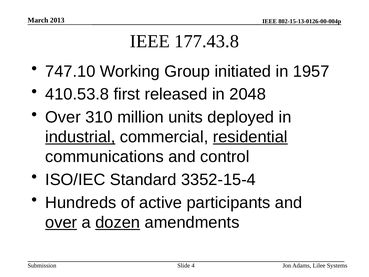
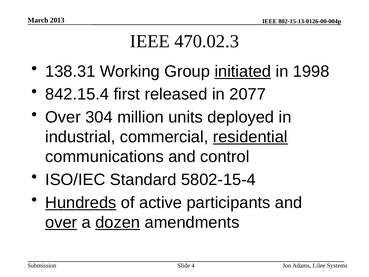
177.43.8: 177.43.8 -> 470.02.3 (207, 41)
747.10: 747.10 -> 138.31 (70, 71)
initiated underline: none -> present (243, 71)
1957: 1957 -> 1998 (311, 71)
410.53.8: 410.53.8 -> 842.15.4 (77, 94)
2048: 2048 -> 2077 (248, 94)
310: 310 -> 304 (99, 117)
industrial underline: present -> none (80, 137)
3352-15-4: 3352-15-4 -> 5802-15-4 (218, 180)
Hundreds underline: none -> present (81, 203)
